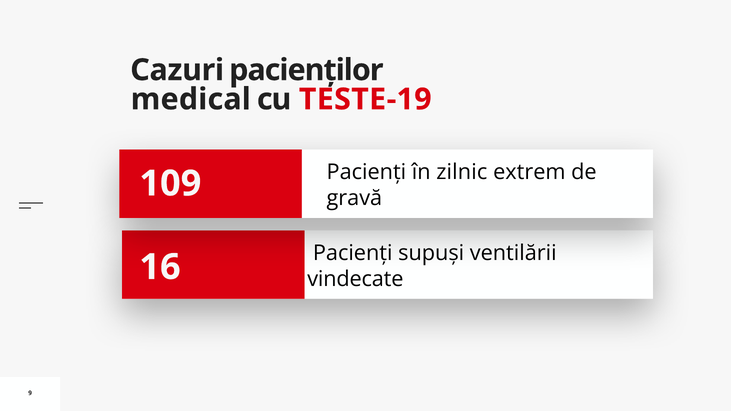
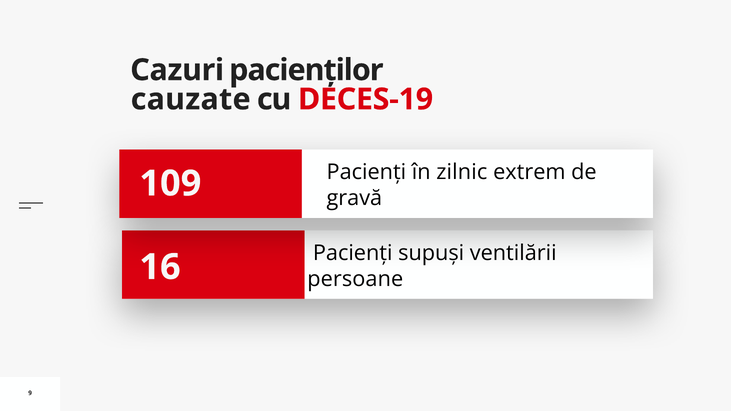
medical: medical -> cauzate (191, 99)
TESTE-19: TESTE-19 -> DECES-19 (366, 99)
vindecate: vindecate -> persoane (355, 279)
